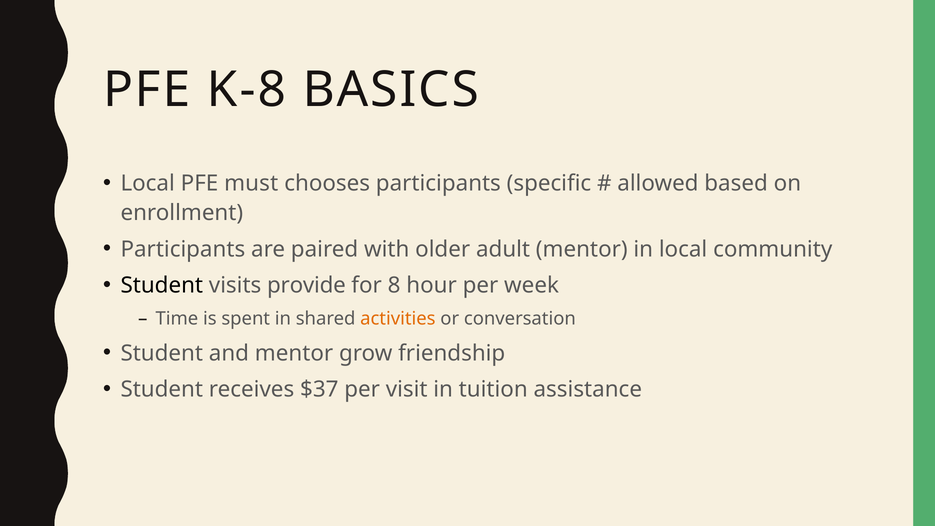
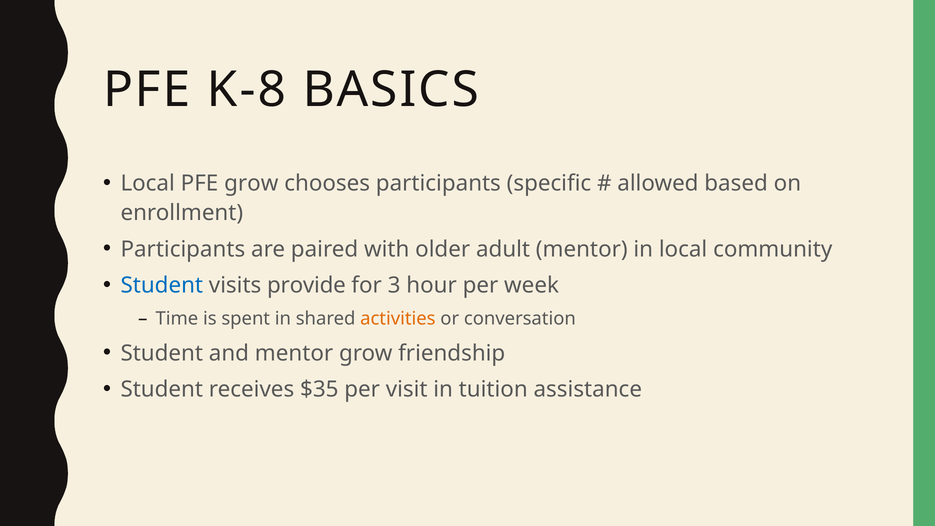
PFE must: must -> grow (251, 183)
Student colour: black -> blue (162, 286)
8: 8 -> 3 (394, 286)
$37: $37 -> $35 (319, 389)
